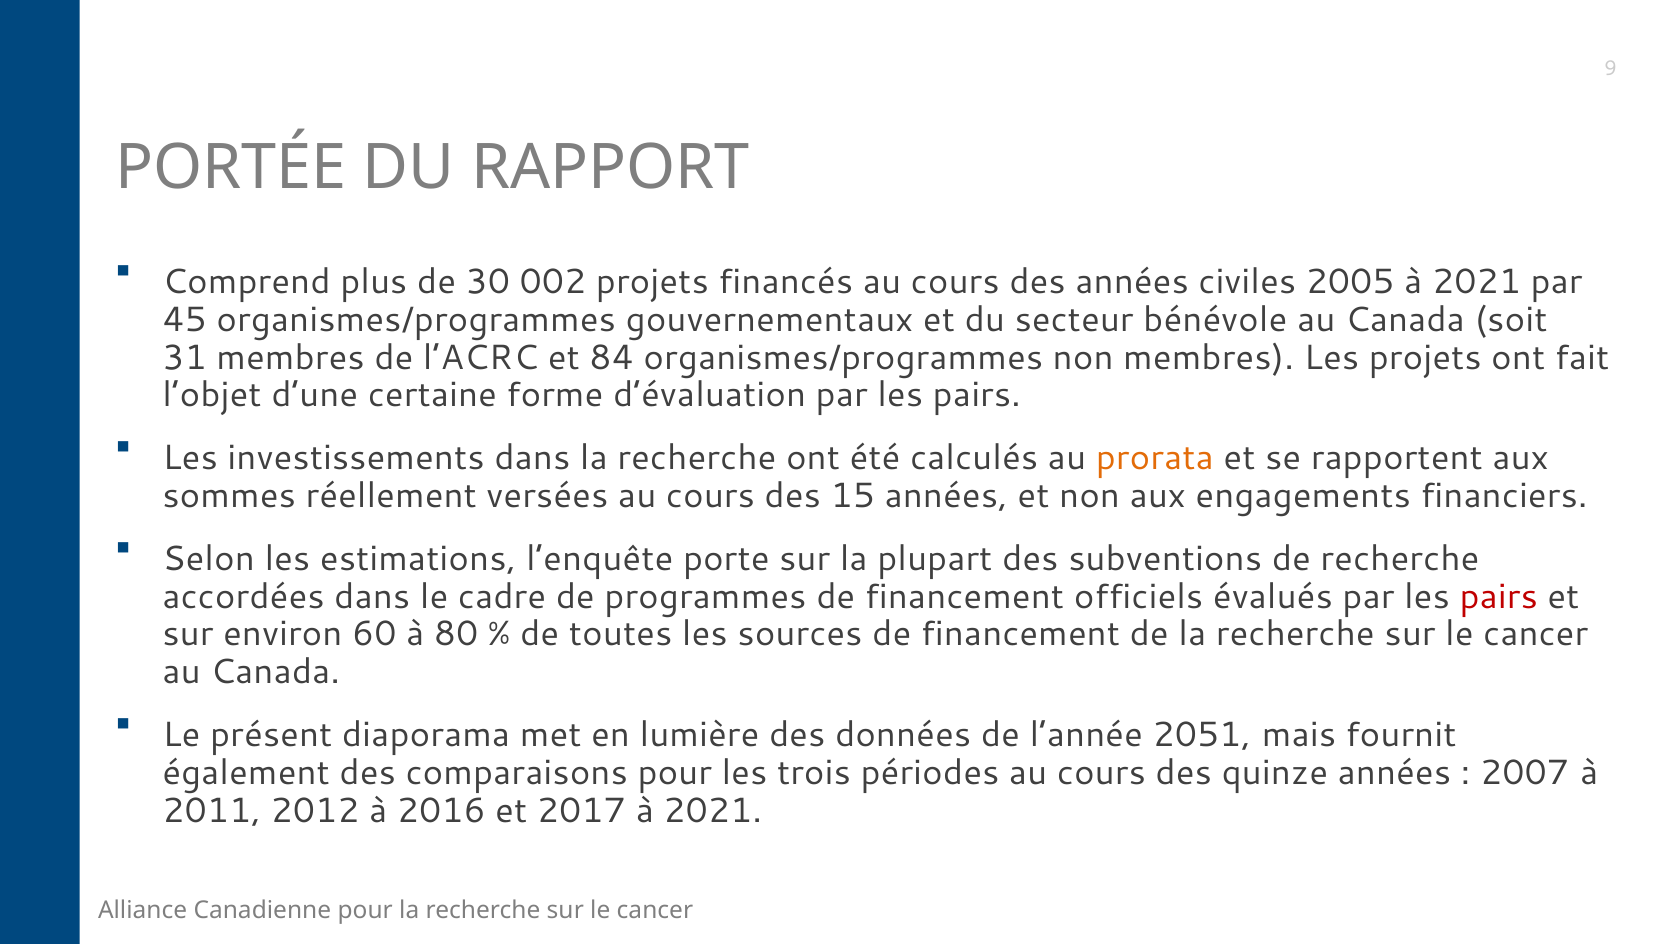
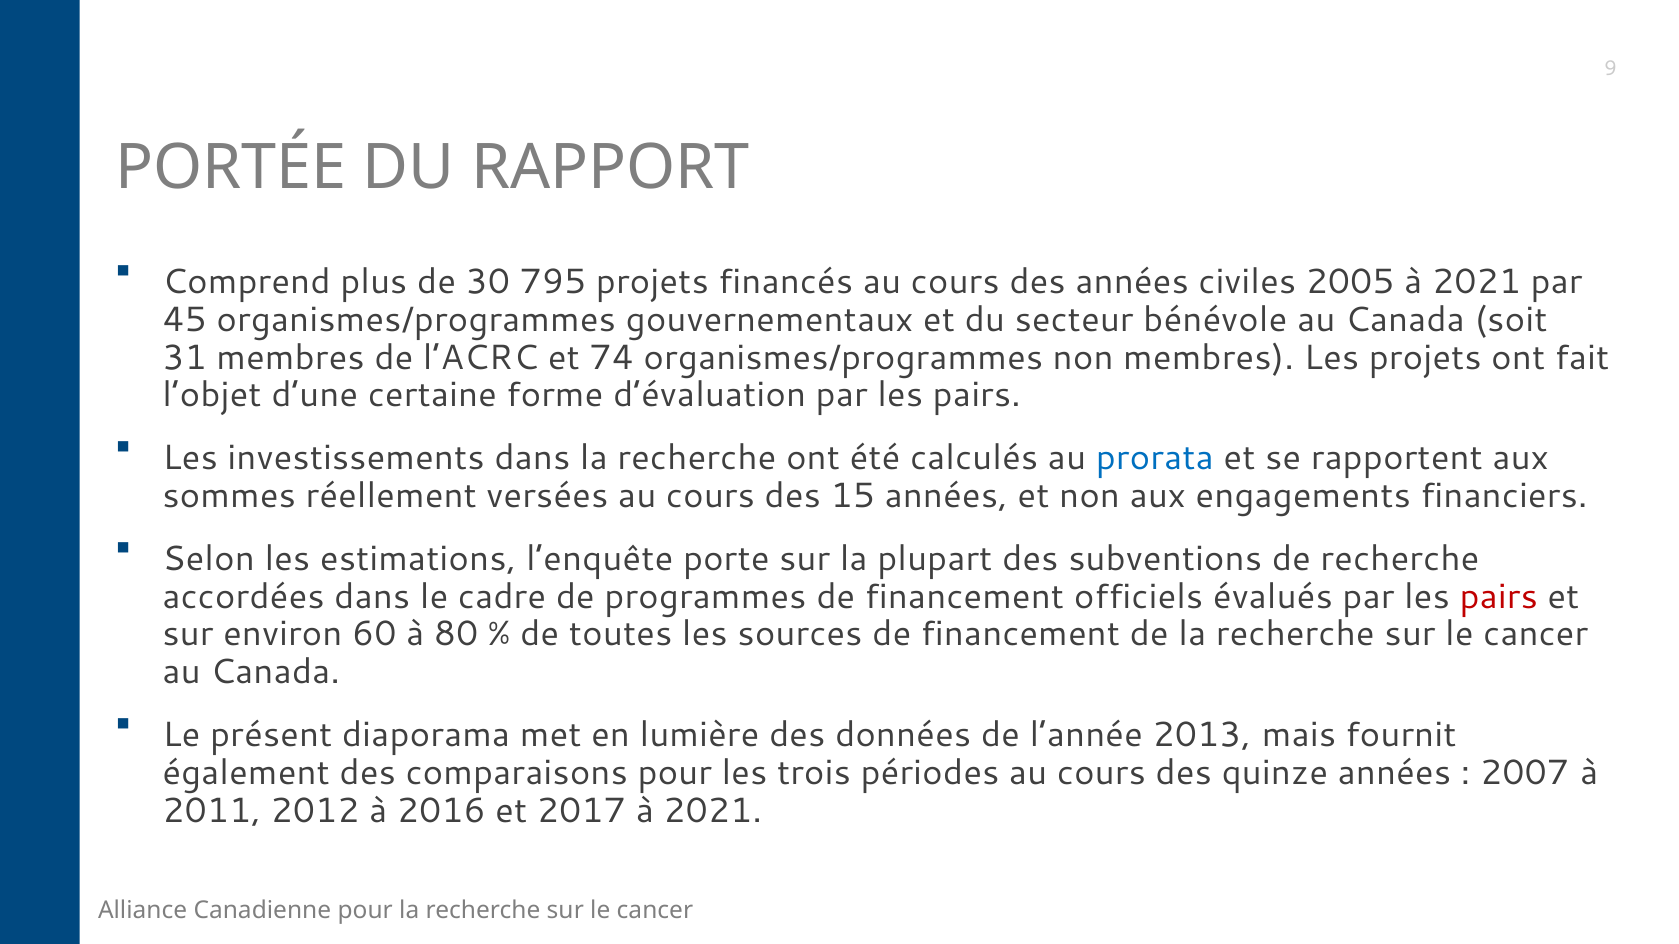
002: 002 -> 795 (553, 282)
84: 84 -> 74 (612, 358)
prorata colour: orange -> blue (1155, 458)
2051: 2051 -> 2013 (1202, 735)
